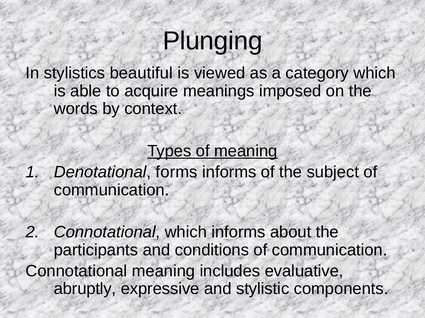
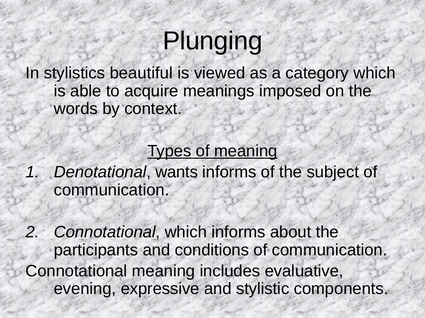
forms: forms -> wants (177, 173)
abruptly: abruptly -> evening (85, 290)
